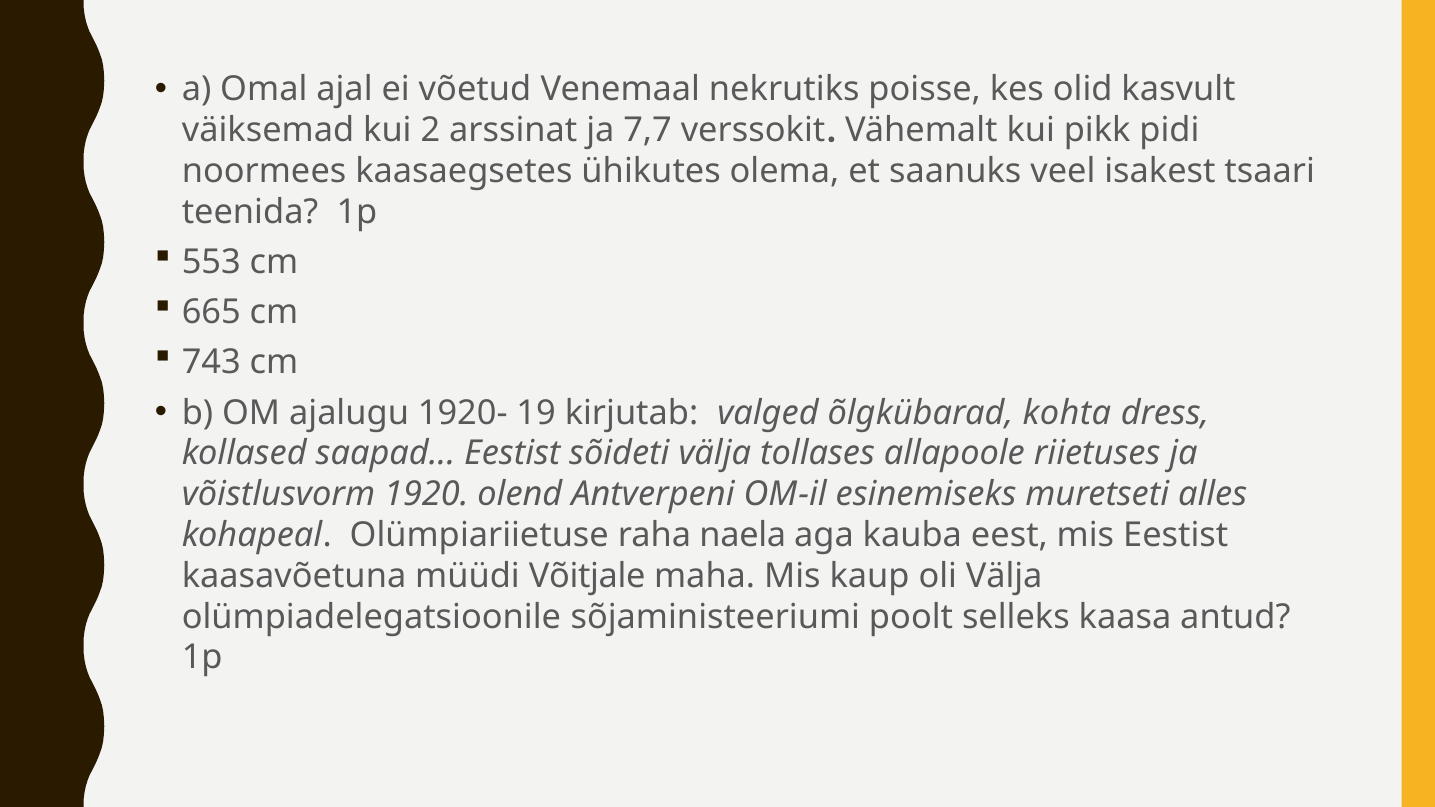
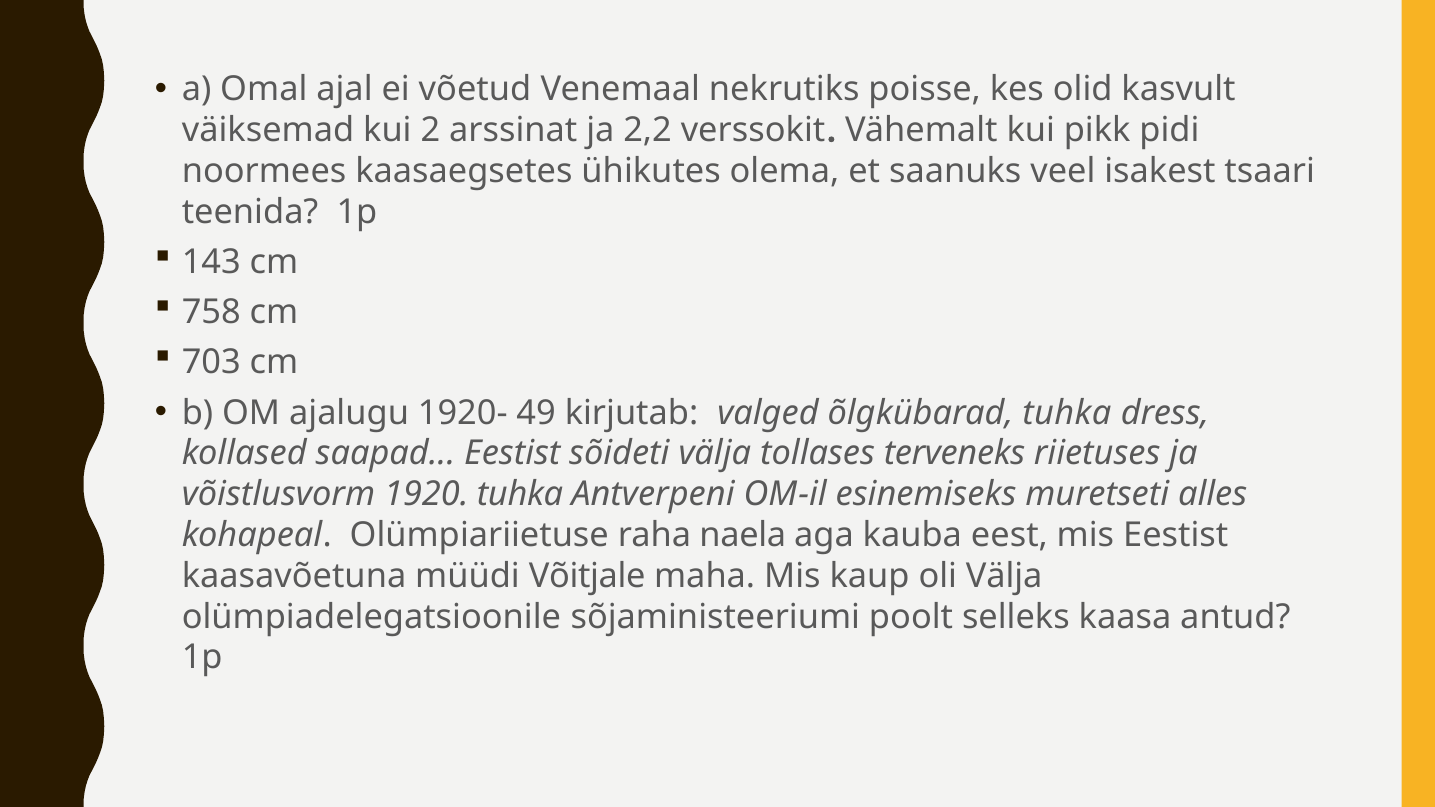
7,7: 7,7 -> 2,2 (648, 130)
553: 553 -> 143 (211, 262)
665: 665 -> 758 (211, 312)
743: 743 -> 703 (211, 363)
19: 19 -> 49 (536, 413)
õlgkübarad kohta: kohta -> tuhka (1067, 413)
allapoole: allapoole -> terveneks (955, 454)
1920 olend: olend -> tuhka (520, 494)
